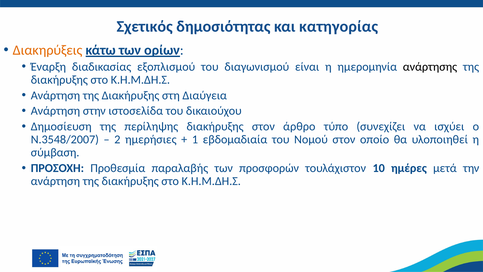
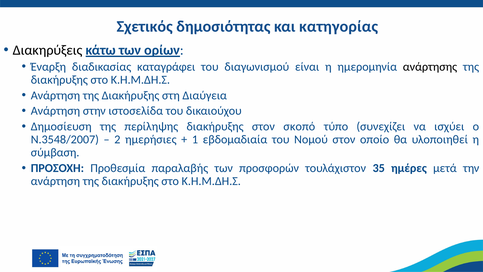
Διακηρύξεις colour: orange -> black (48, 50)
εξοπλισμού: εξοπλισμού -> καταγράφει (166, 67)
άρθρο: άρθρο -> σκοπό (299, 126)
10: 10 -> 35 (379, 168)
